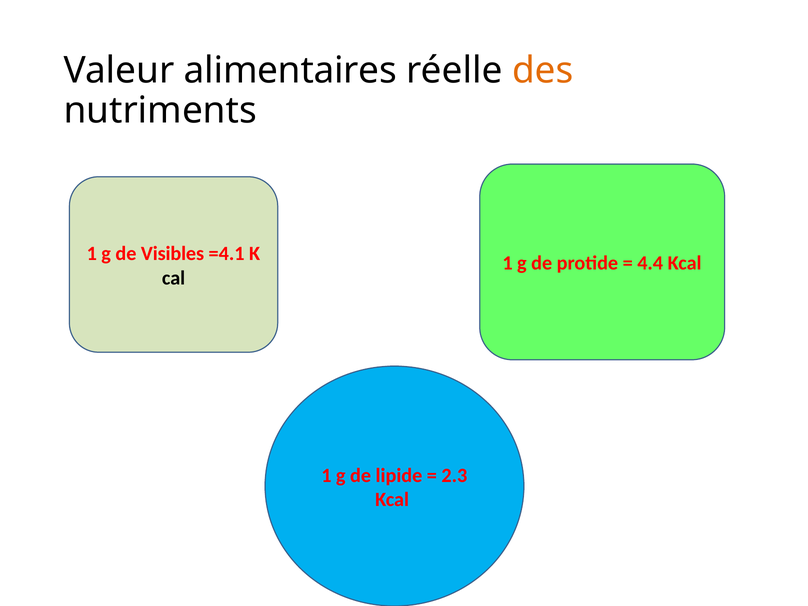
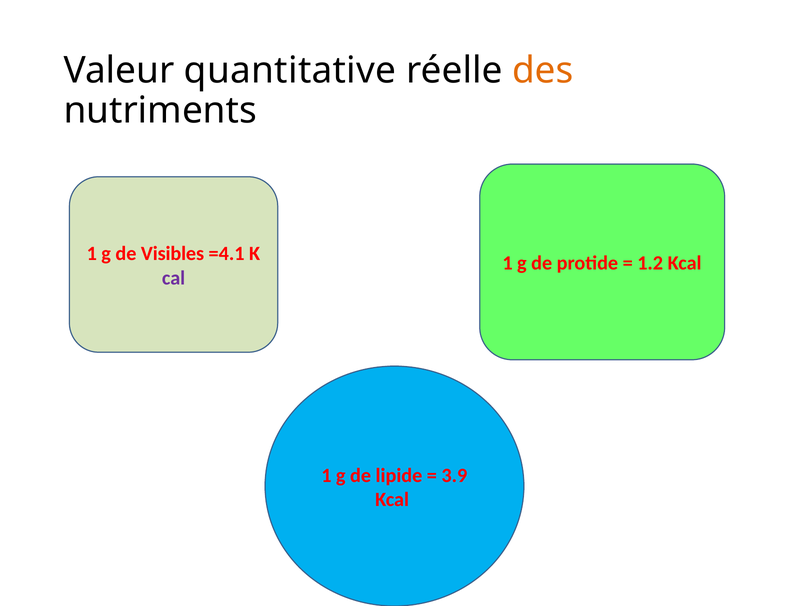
alimentaires: alimentaires -> quantitative (290, 71)
4.4: 4.4 -> 1.2 (650, 263)
cal colour: black -> purple (174, 278)
2.3: 2.3 -> 3.9 (454, 475)
